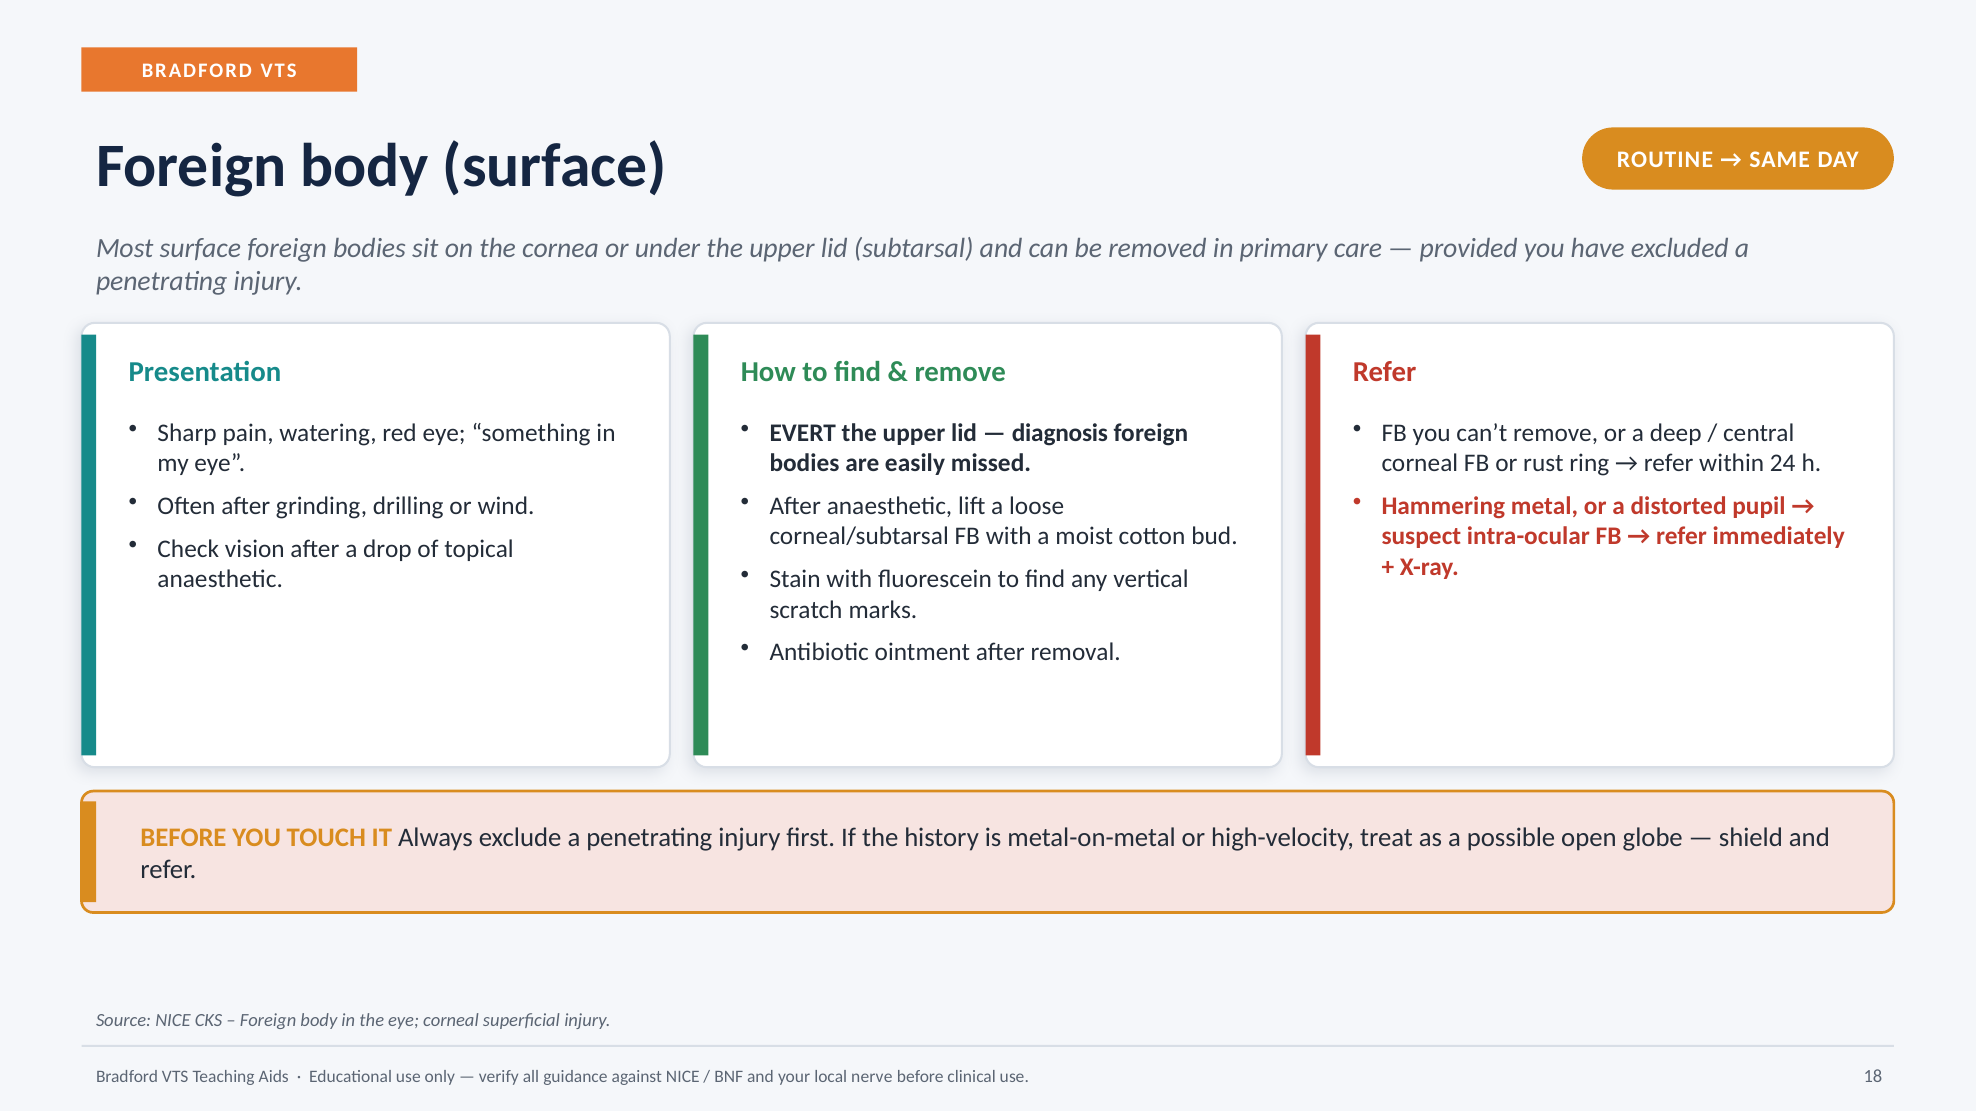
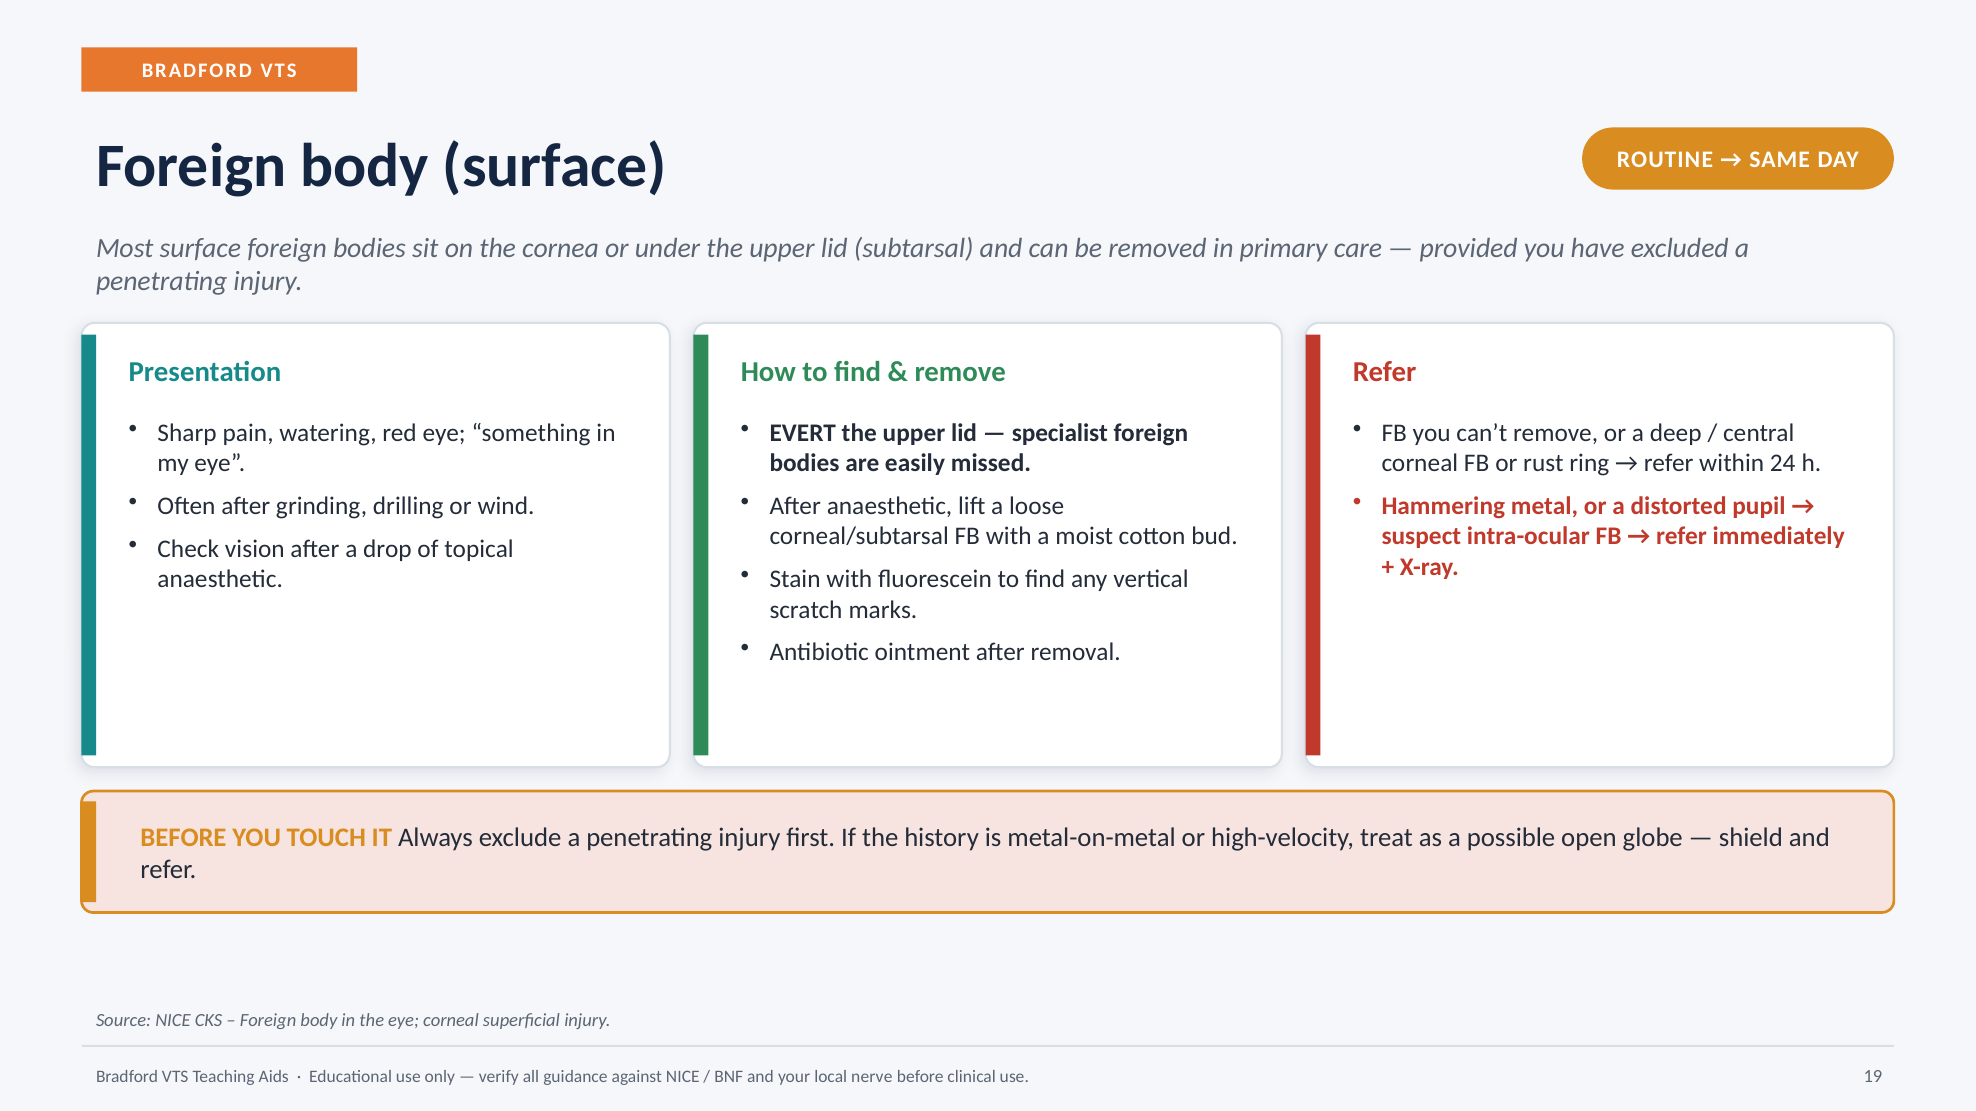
diagnosis: diagnosis -> specialist (1060, 433)
18: 18 -> 19 (1873, 1077)
